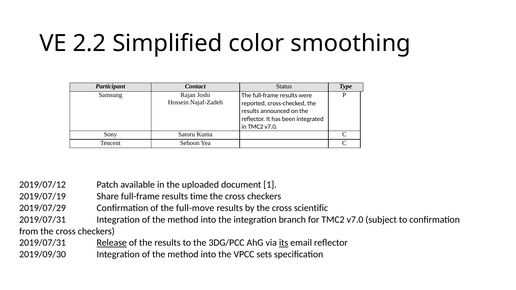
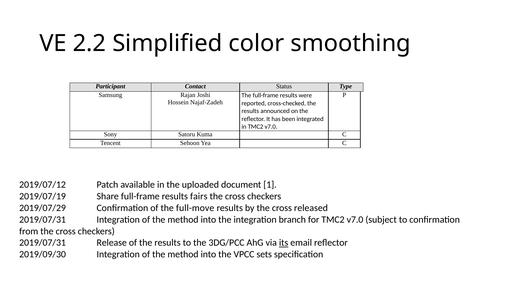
time: time -> fairs (199, 197)
scientific: scientific -> released (311, 208)
Release underline: present -> none (112, 243)
